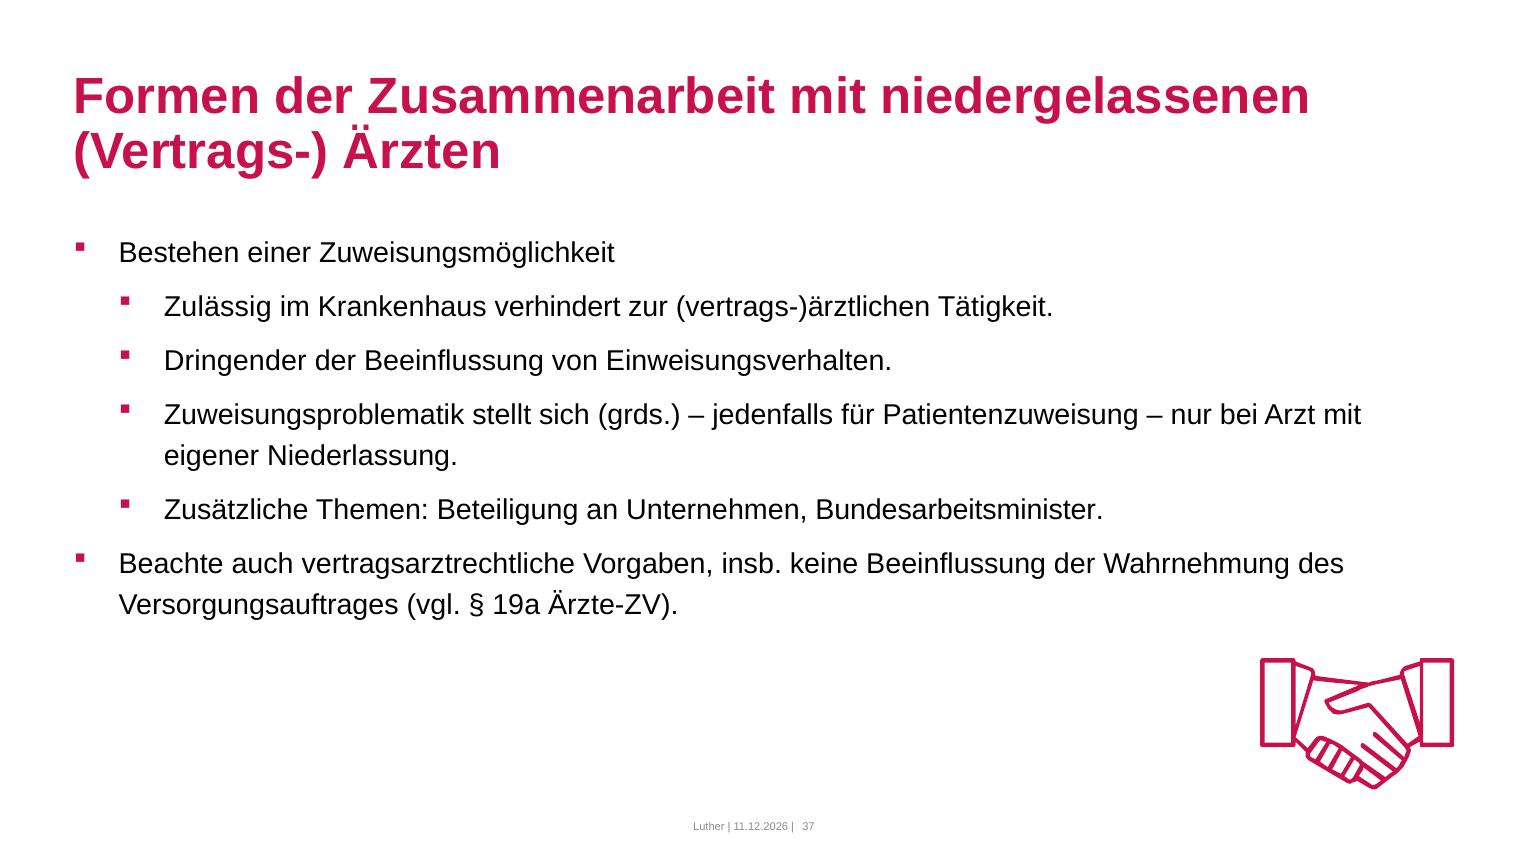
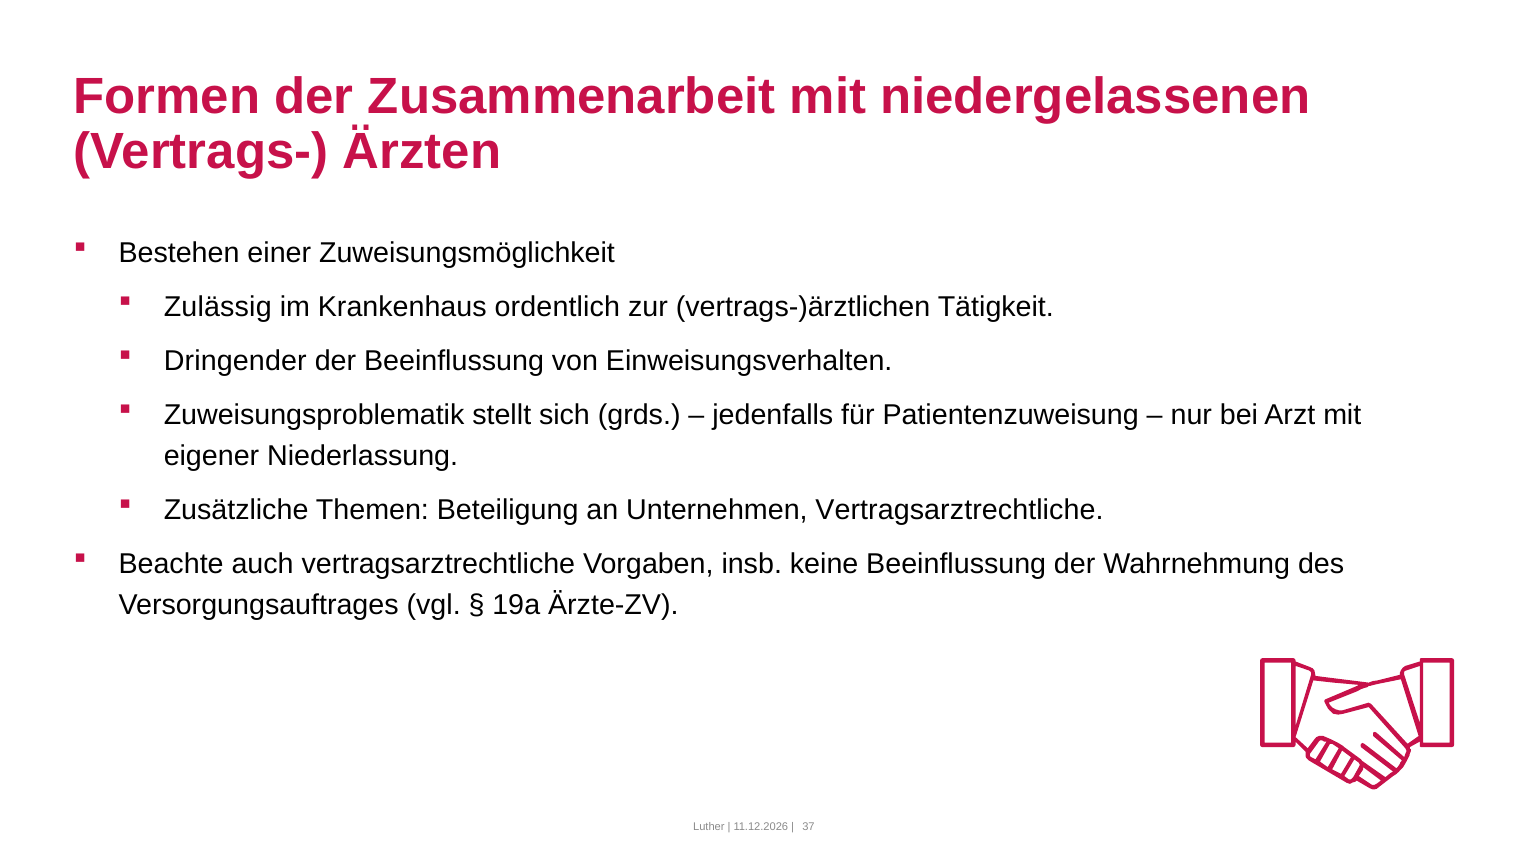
verhindert: verhindert -> ordentlich (557, 307)
Unternehmen Bundesarbeitsminister: Bundesarbeitsminister -> Vertragsarztrechtliche (959, 510)
